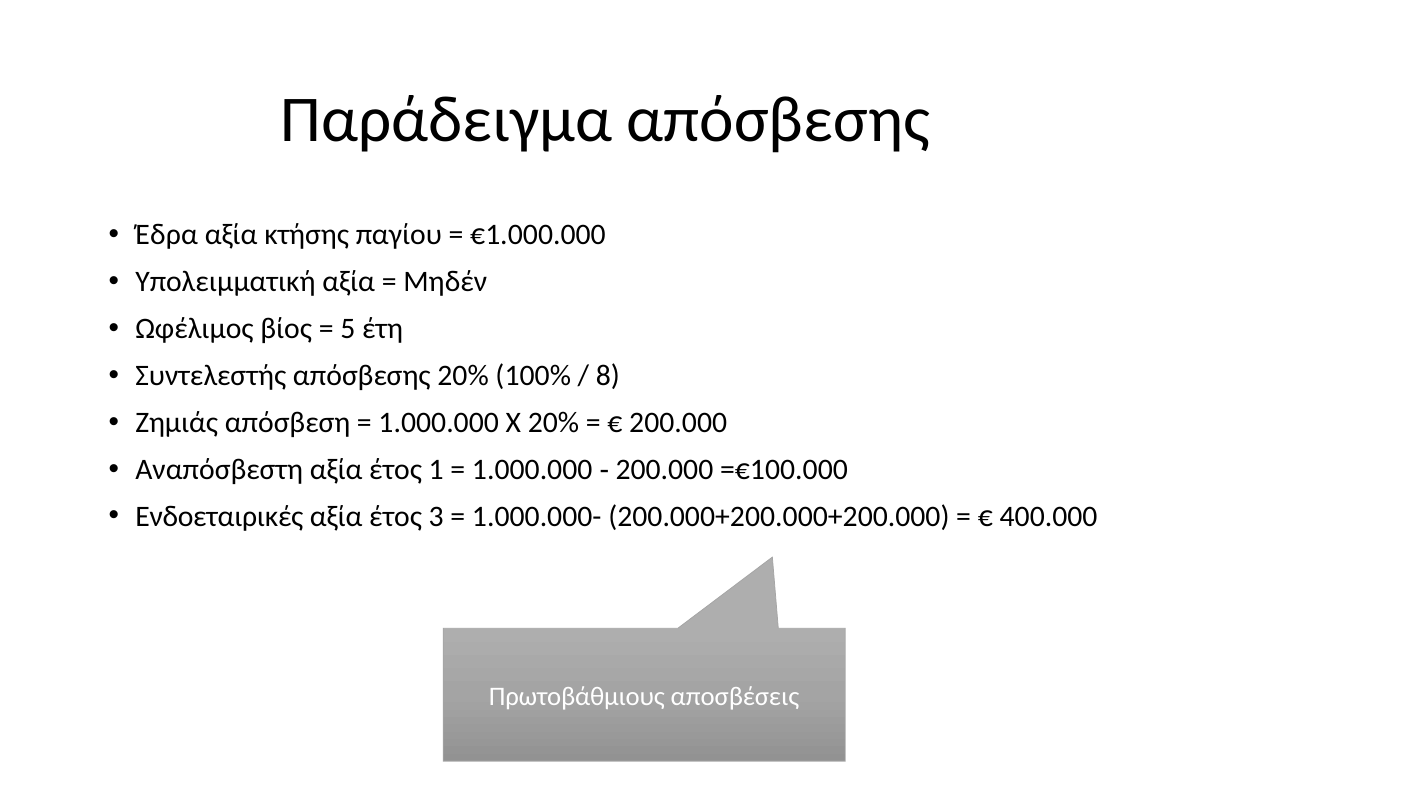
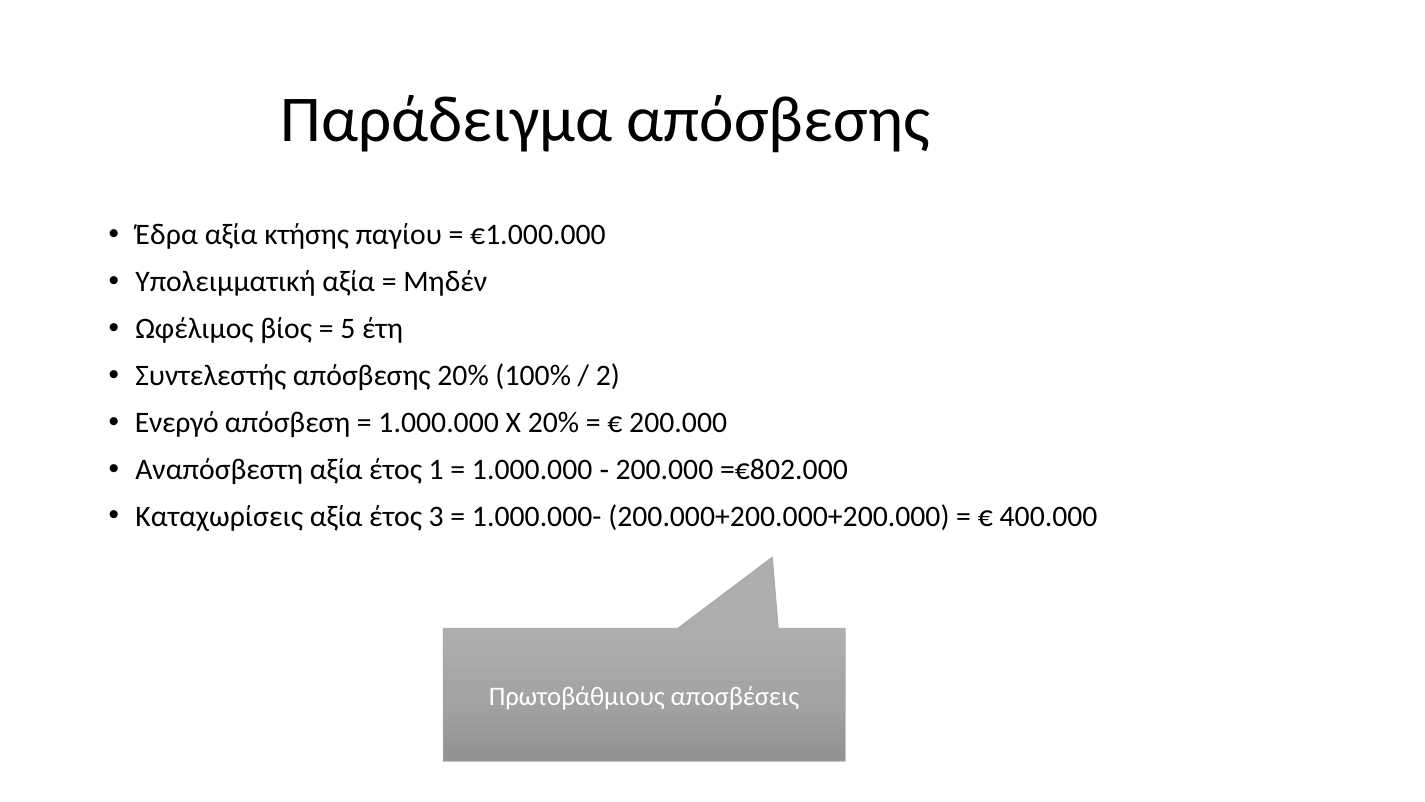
8: 8 -> 2 (608, 375)
Ζημιάς: Ζημιάς -> Ενεργό (177, 422)
=€100.000: =€100.000 -> =€802.000 (784, 469)
Ενδοεταιρικές: Ενδοεταιρικές -> Καταχωρίσεις (219, 516)
